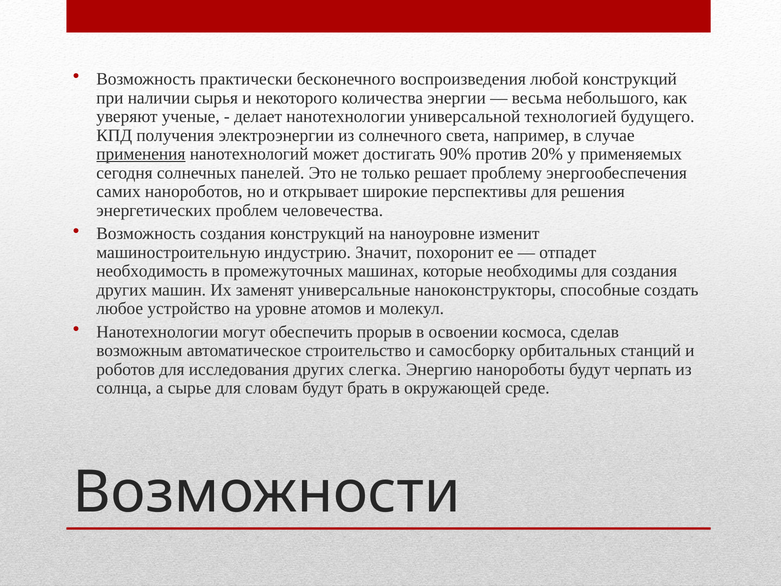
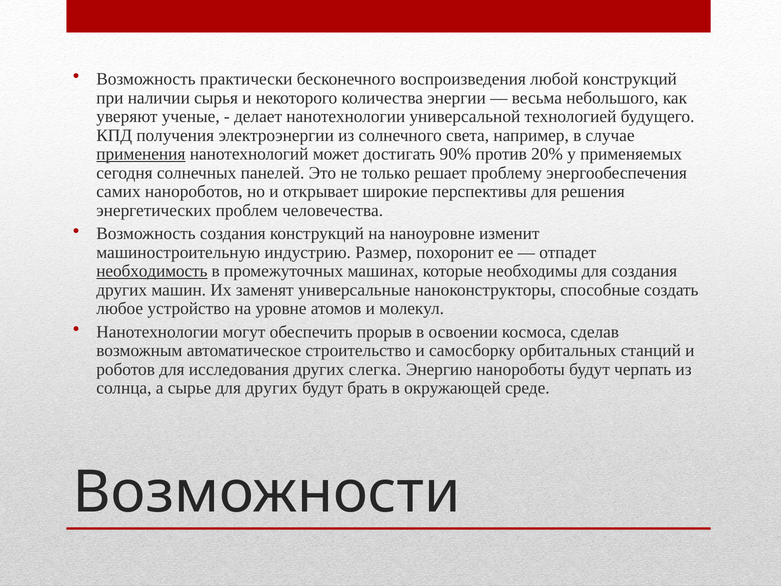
Значит: Значит -> Размер (384, 252)
необходимость underline: none -> present (152, 271)
для словам: словам -> других (272, 388)
